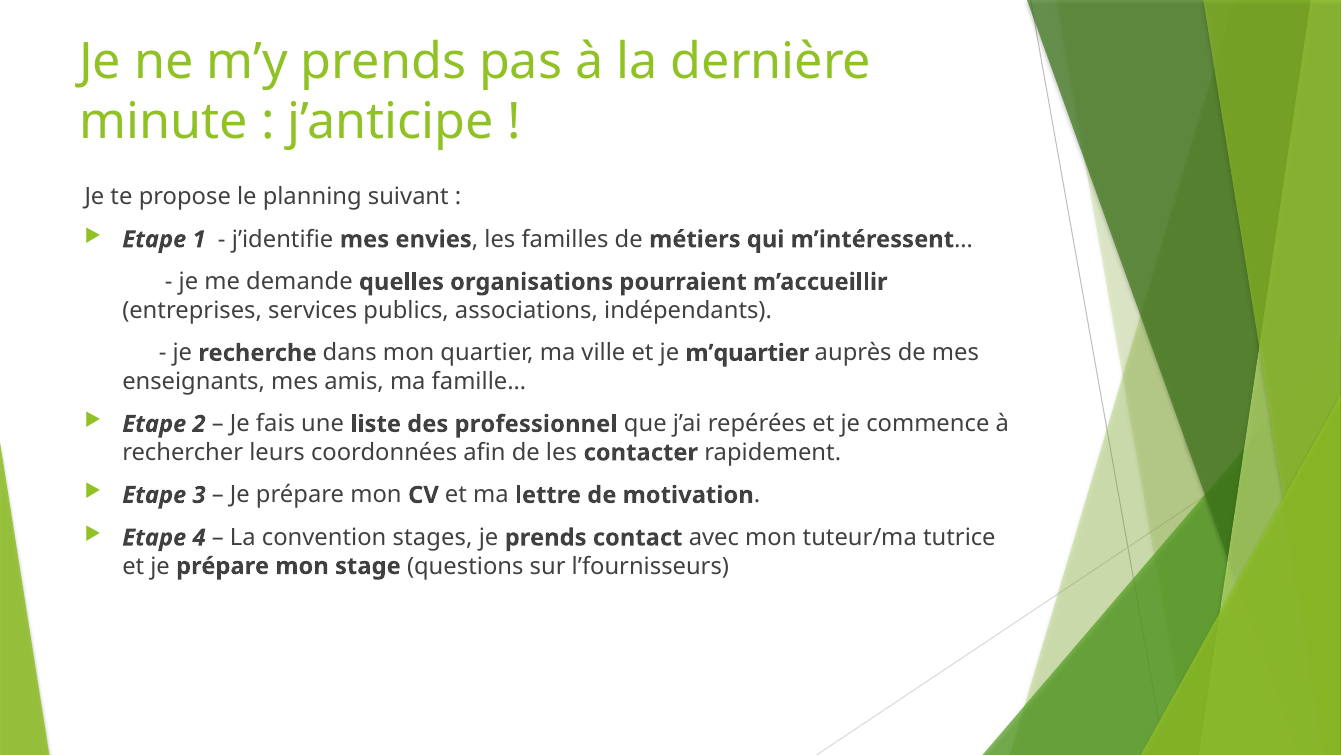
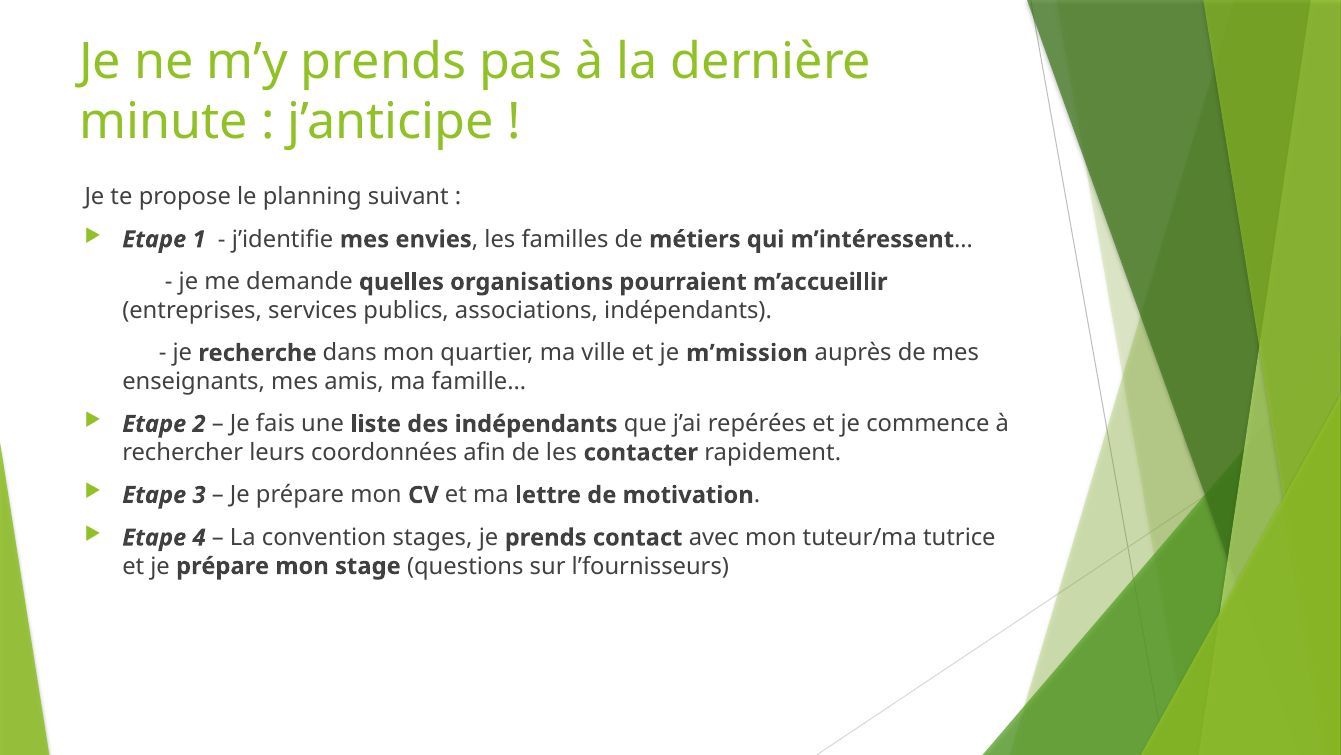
m’quartier: m’quartier -> m’mission (747, 353)
des professionnel: professionnel -> indépendants (536, 424)
